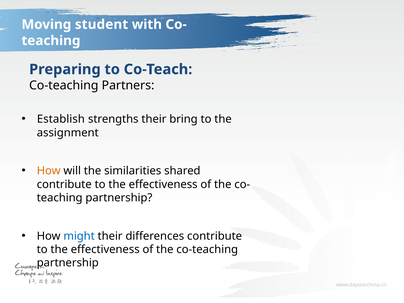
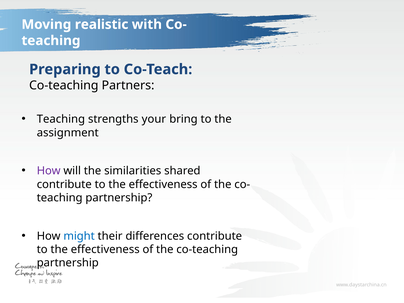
student: student -> realistic (102, 24)
Establish: Establish -> Teaching (61, 119)
strengths their: their -> your (154, 119)
How colour: orange -> purple (49, 171)
